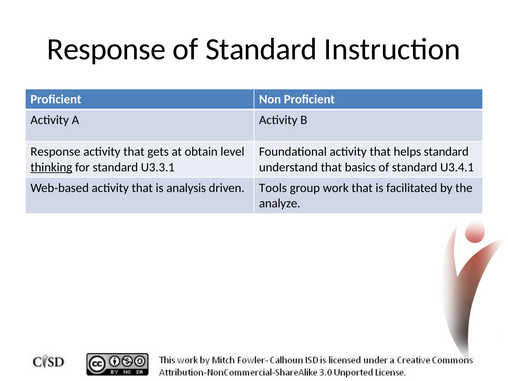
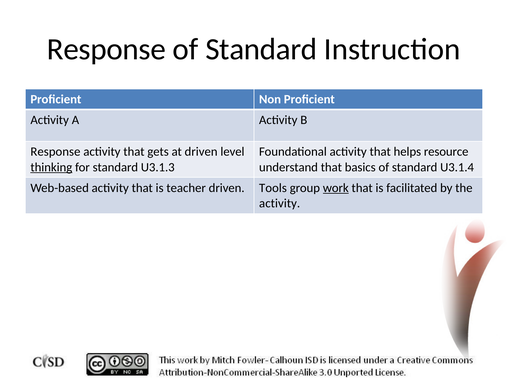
at obtain: obtain -> driven (201, 152)
helps standard: standard -> resource (446, 152)
U3.3.1: U3.3.1 -> U3.1.3 (158, 167)
U3.4.1: U3.4.1 -> U3.1.4 (457, 167)
analysis: analysis -> teacher (186, 188)
work underline: none -> present (336, 188)
analyze: analyze -> activity (280, 203)
